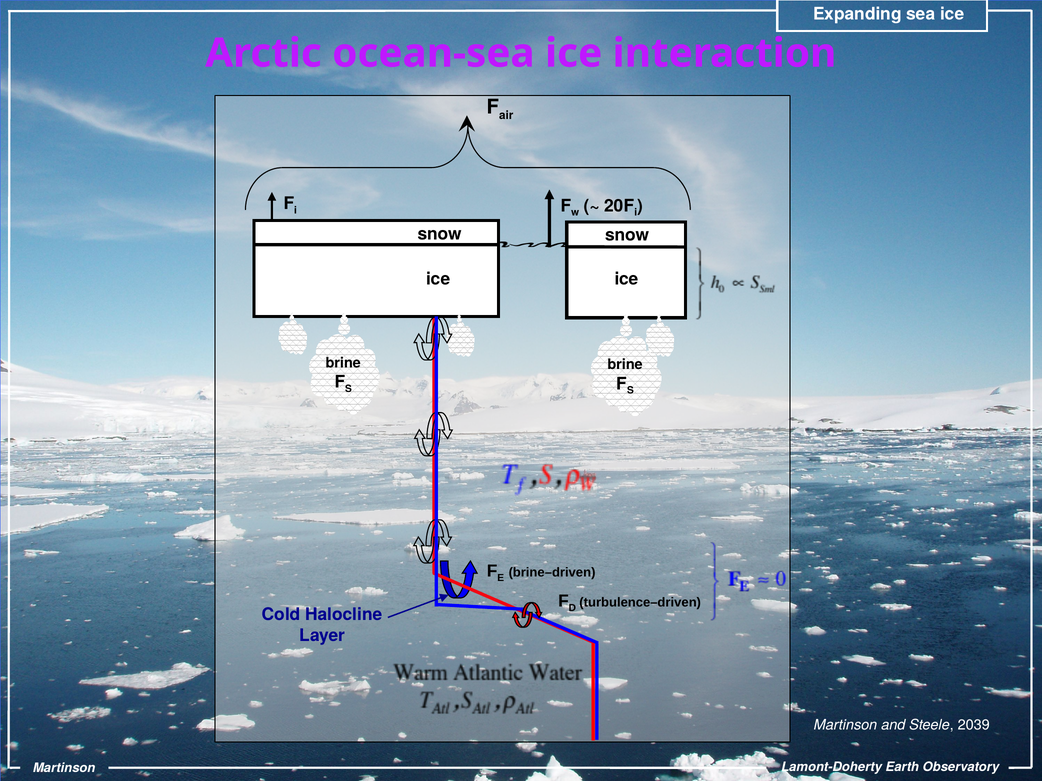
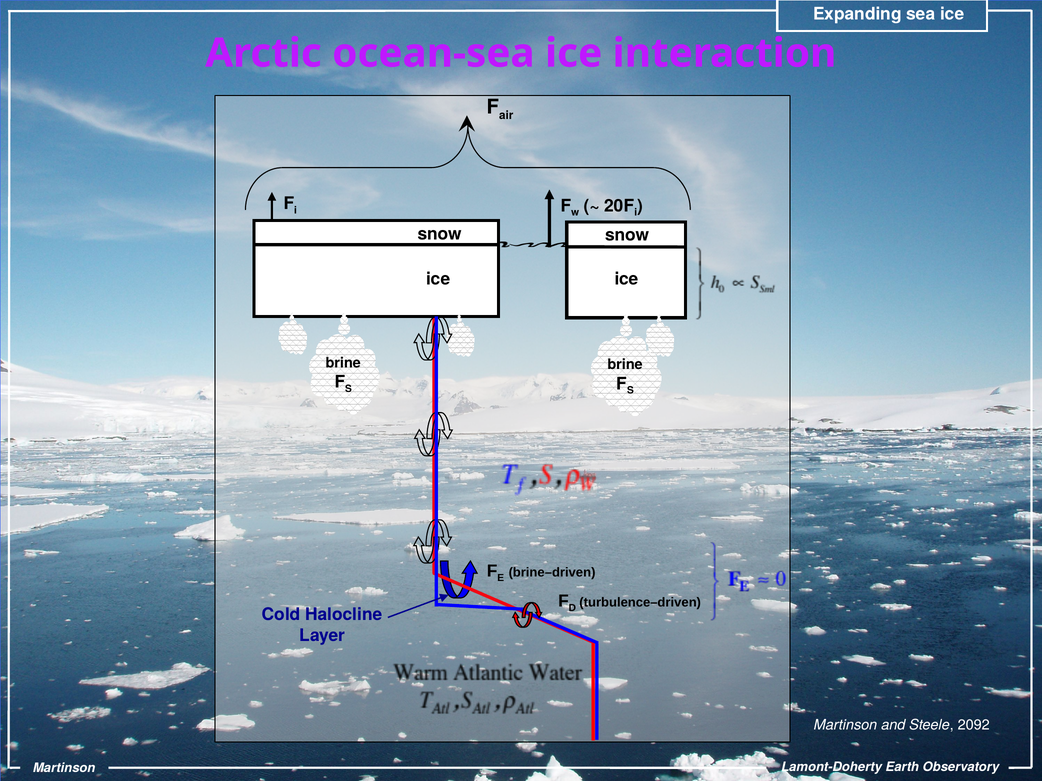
2039: 2039 -> 2092 (974, 725)
